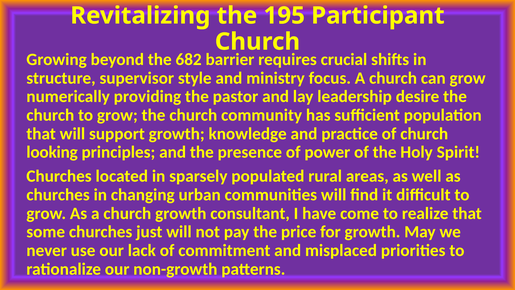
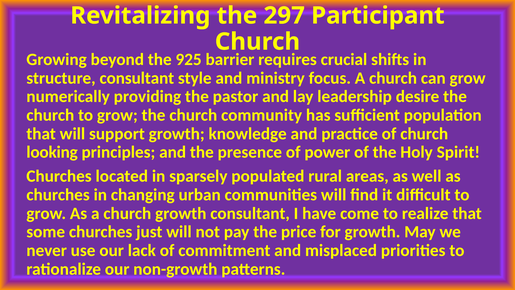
195: 195 -> 297 (284, 16)
682: 682 -> 925 (189, 59)
structure supervisor: supervisor -> consultant (137, 78)
